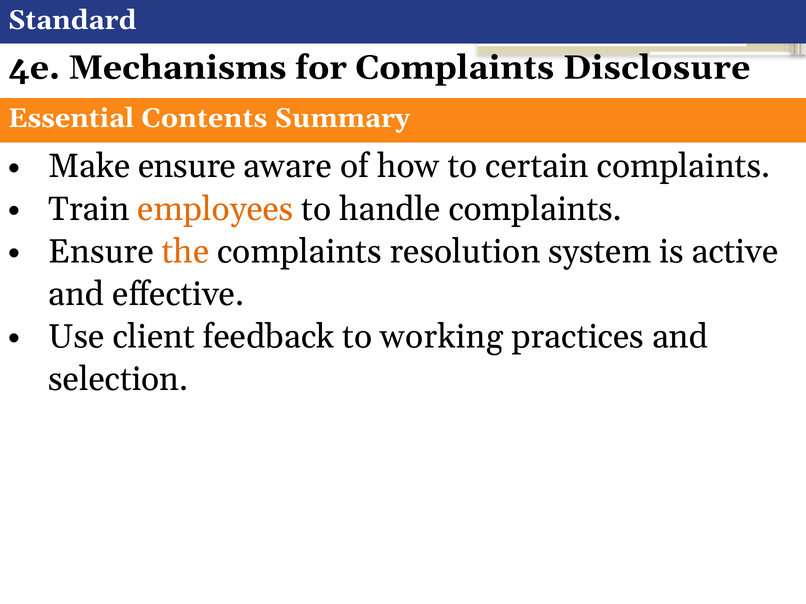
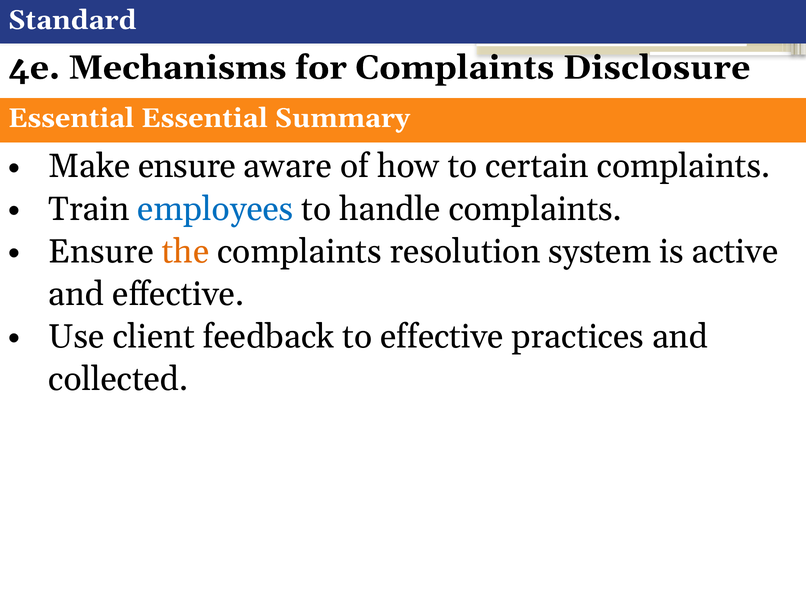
Essential Contents: Contents -> Essential (204, 118)
employees colour: orange -> blue (215, 209)
to working: working -> effective (442, 337)
selection: selection -> collected (118, 379)
